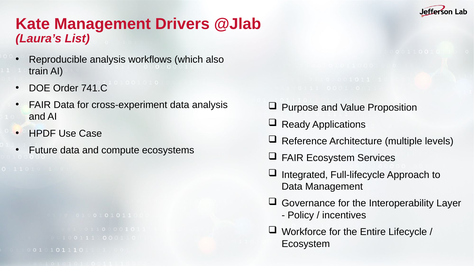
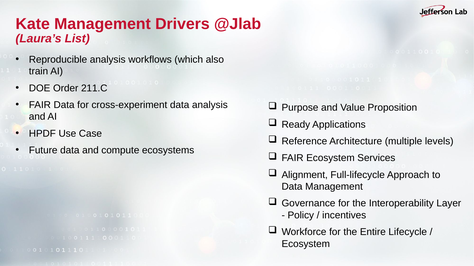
741.C: 741.C -> 211.C (94, 88)
Integrated: Integrated -> Alignment (305, 175)
